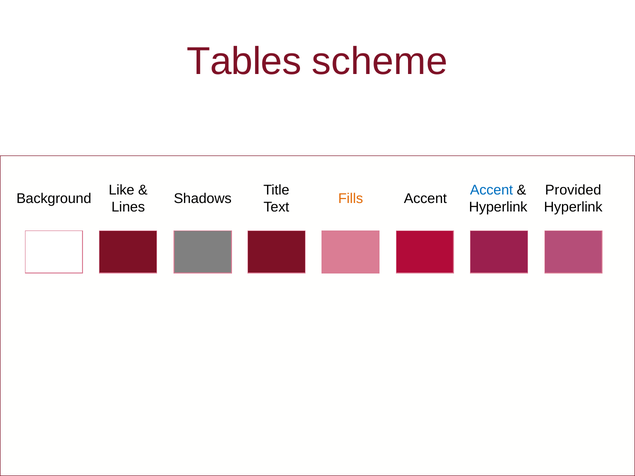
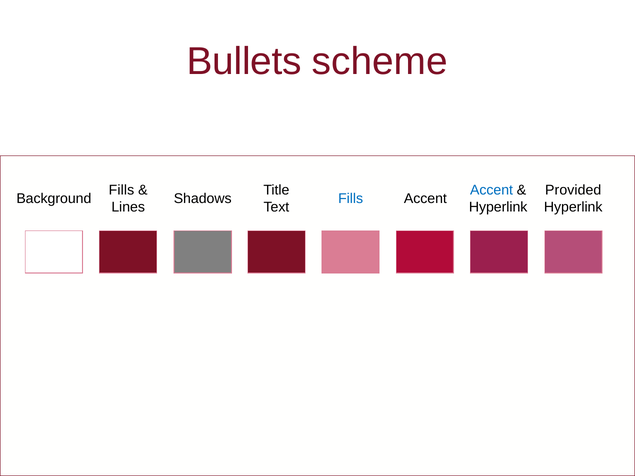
Tables: Tables -> Bullets (244, 61)
Like: Like -> Fills (121, 190)
Fills colour: orange -> blue (351, 199)
